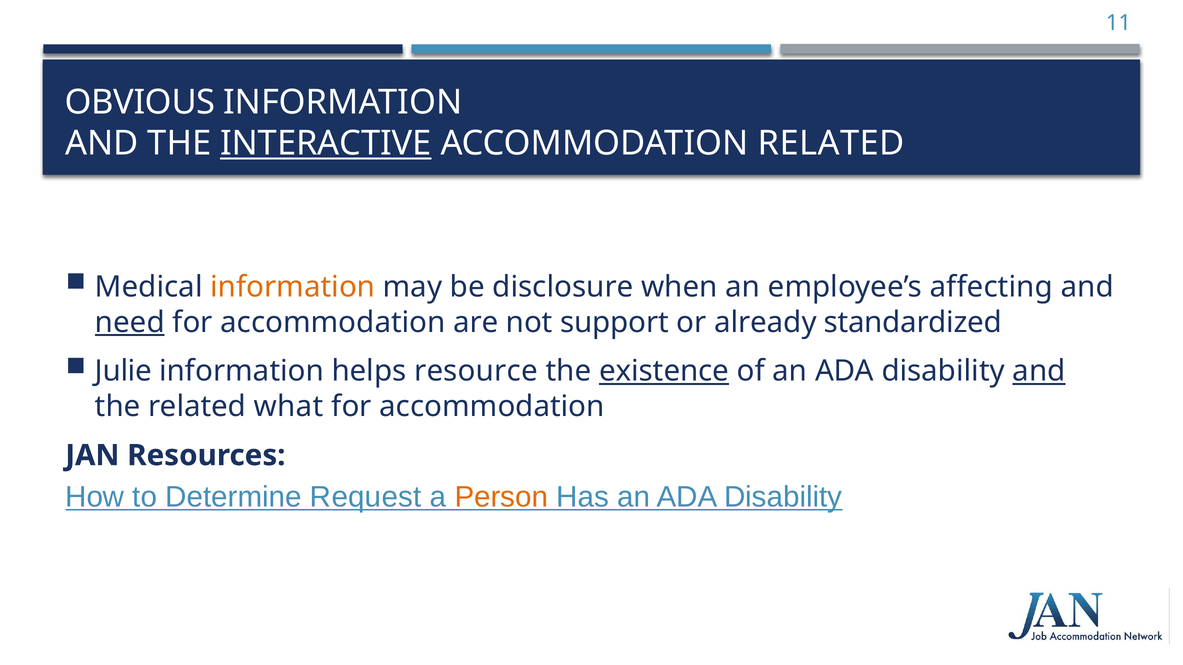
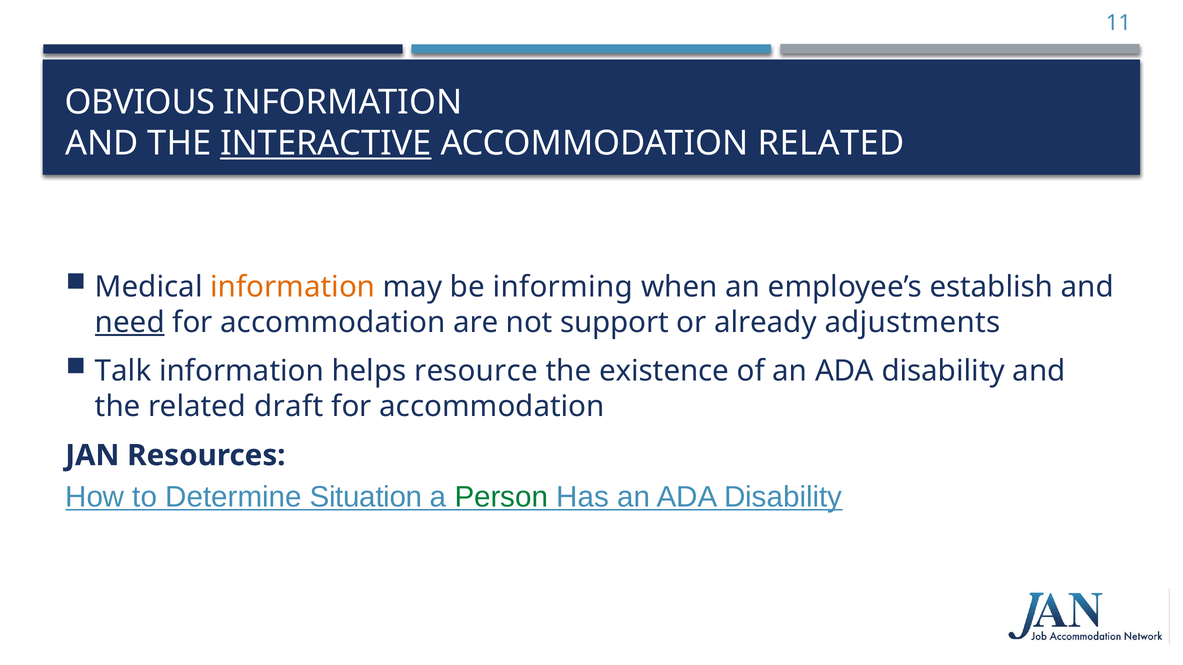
disclosure: disclosure -> informing (563, 287)
affecting: affecting -> establish (991, 287)
standardized: standardized -> adjustments (913, 323)
Julie: Julie -> Talk (123, 371)
existence underline: present -> none (664, 371)
and underline: present -> none (1039, 371)
what: what -> draft (289, 407)
Request: Request -> Situation (366, 497)
Person colour: orange -> green (501, 497)
